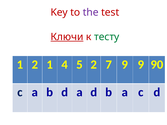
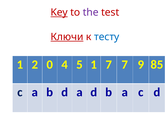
Key underline: none -> present (59, 12)
тесту colour: green -> blue (107, 37)
2 1: 1 -> 0 (50, 65)
5 2: 2 -> 1 (94, 65)
7 9: 9 -> 7 (125, 65)
90: 90 -> 85 (157, 65)
